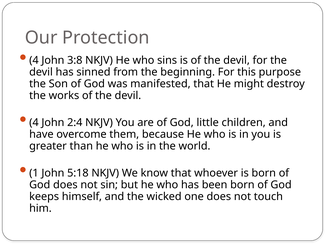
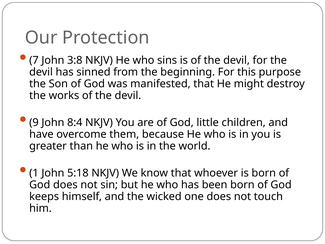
4: 4 -> 7 (34, 60)
4: 4 -> 9 (34, 122)
2:4: 2:4 -> 8:4 (75, 122)
